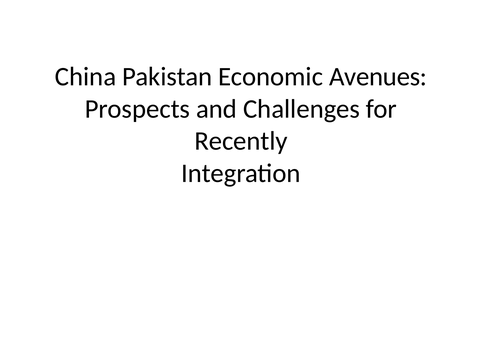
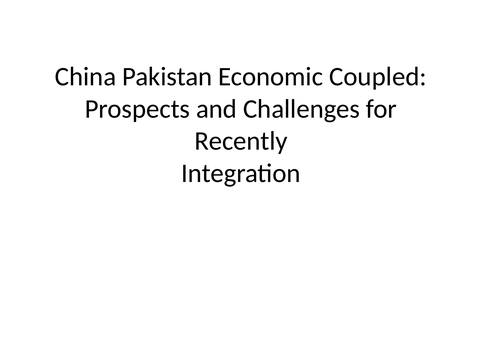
Avenues: Avenues -> Coupled (378, 77)
